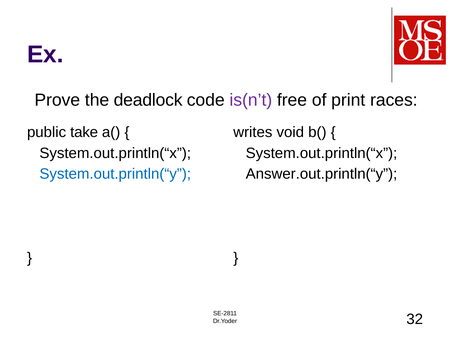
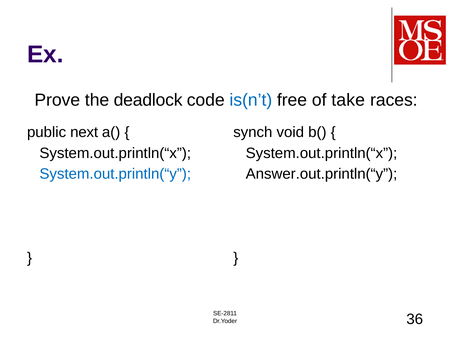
is(n’t colour: purple -> blue (251, 100)
print: print -> take (348, 100)
take: take -> next (84, 132)
writes: writes -> synch (253, 132)
32: 32 -> 36 (415, 320)
